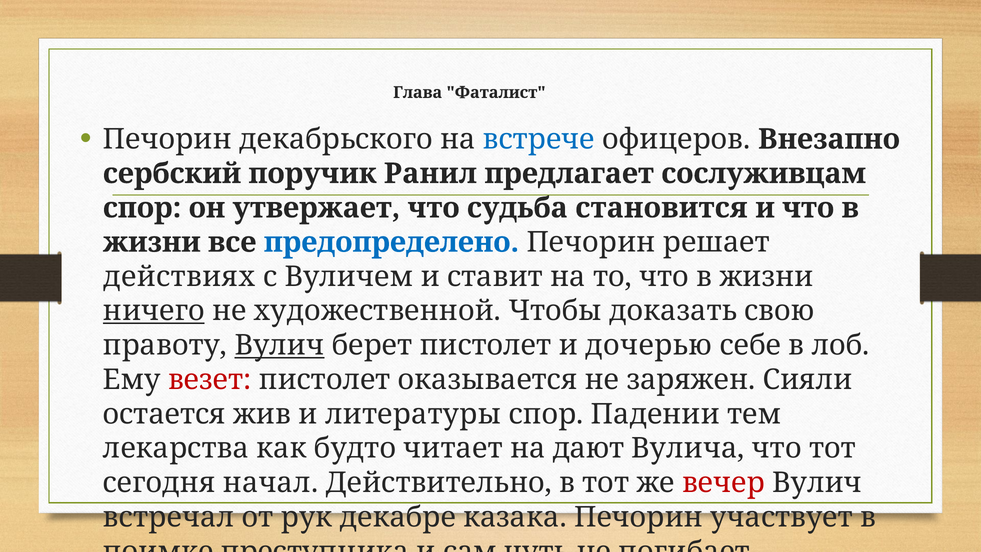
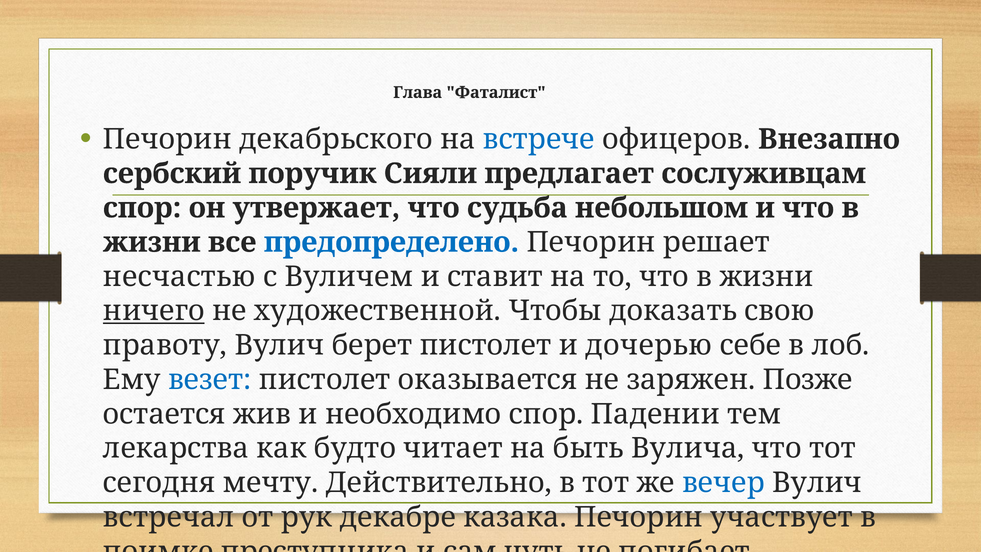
Ранил: Ранил -> Сияли (430, 174)
становится: становится -> небольшом (662, 208)
действиях: действиях -> несчастью (179, 277)
Вулич underline: present -> none (279, 345)
везет colour: red -> blue (210, 380)
Сияли: Сияли -> Позже (808, 380)
литературы: литературы -> необходимо (413, 414)
дают: дают -> быть (588, 448)
начал: начал -> мечту (271, 483)
вечер colour: red -> blue (723, 483)
